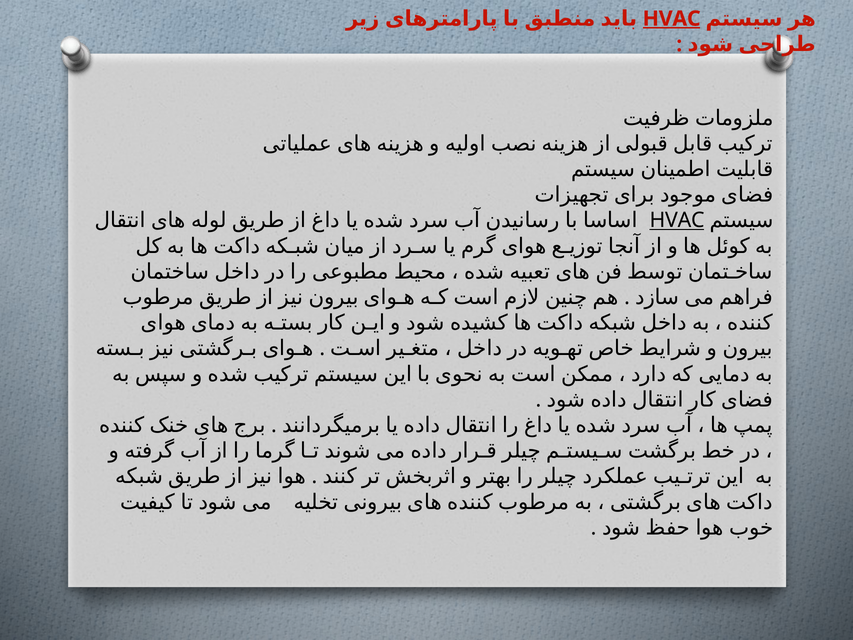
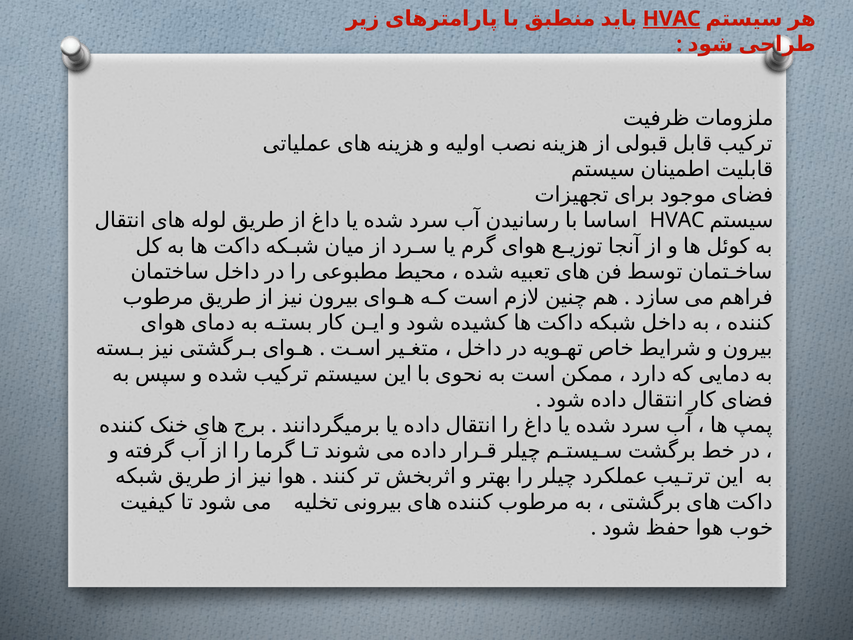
HVAC underline: present -> none (677, 220)
